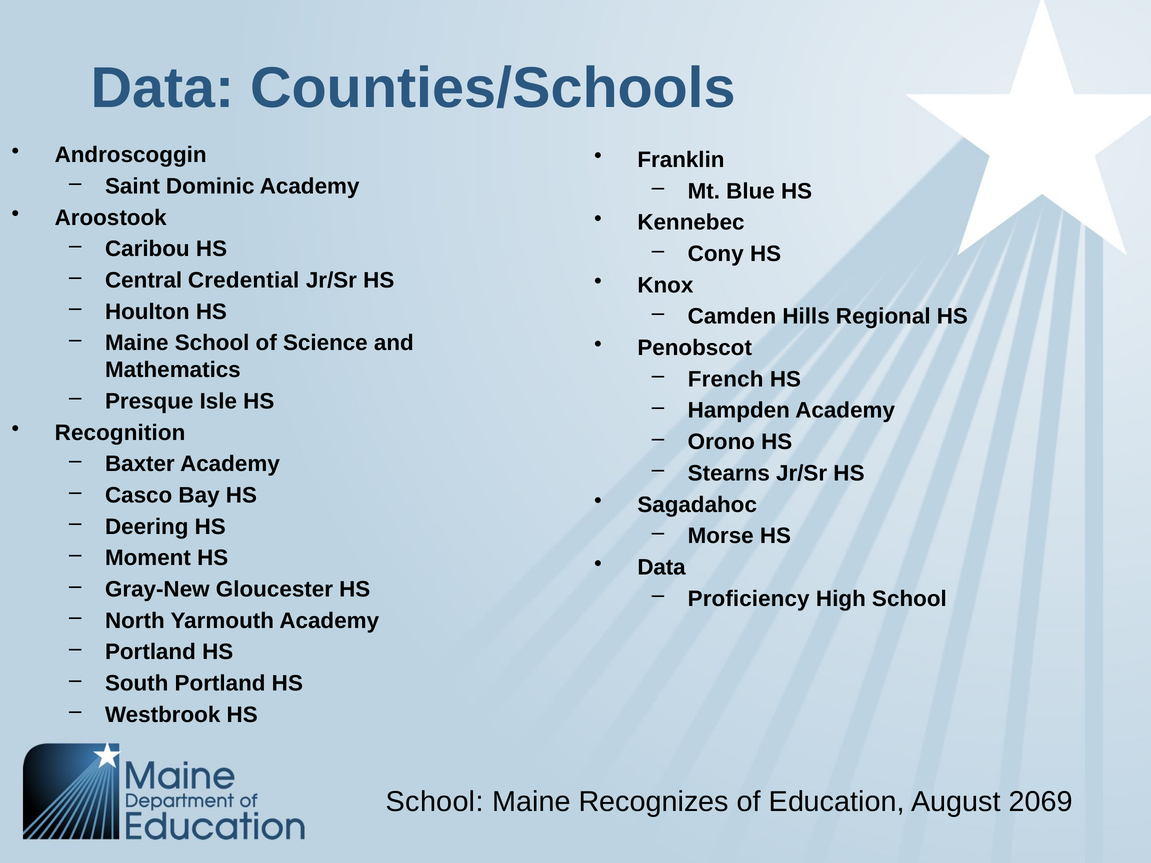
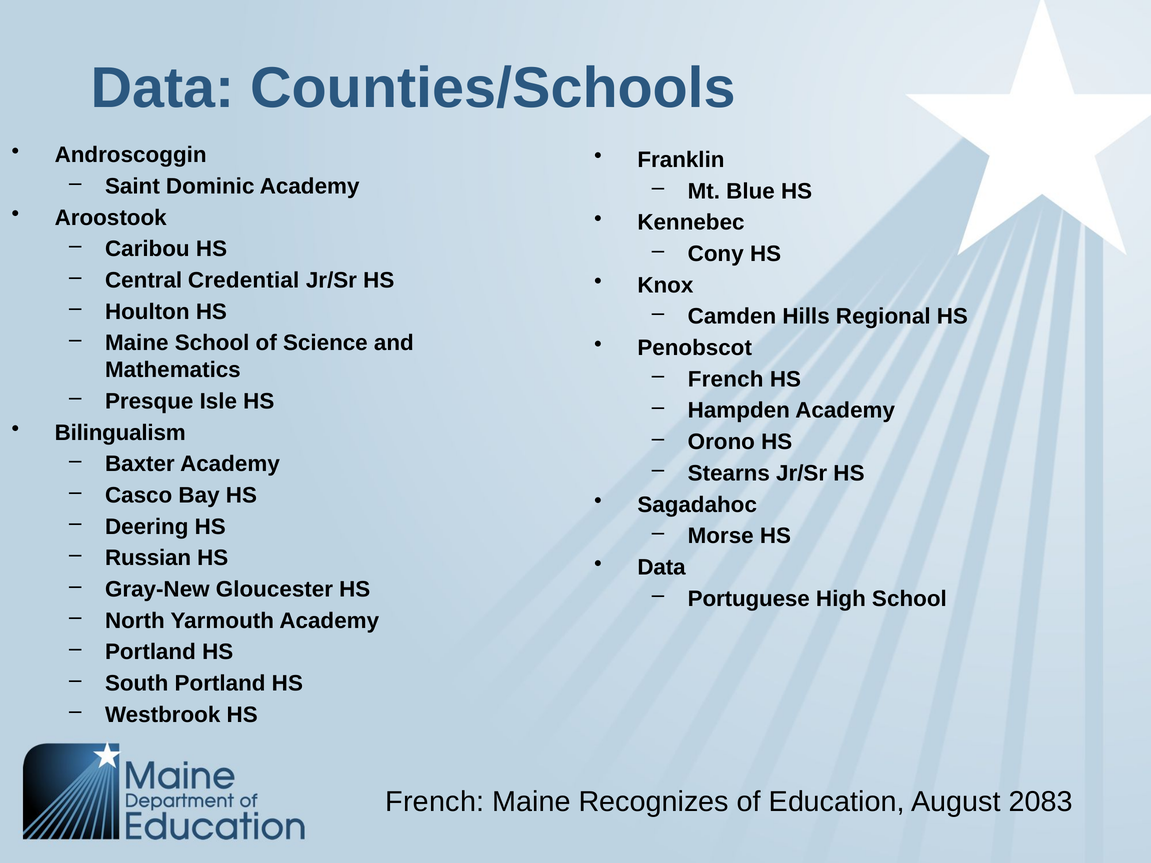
Recognition: Recognition -> Bilingualism (120, 433)
Moment: Moment -> Russian (148, 558)
Proficiency: Proficiency -> Portuguese (749, 599)
School: School -> French (435, 802)
2069: 2069 -> 2083 (1041, 802)
